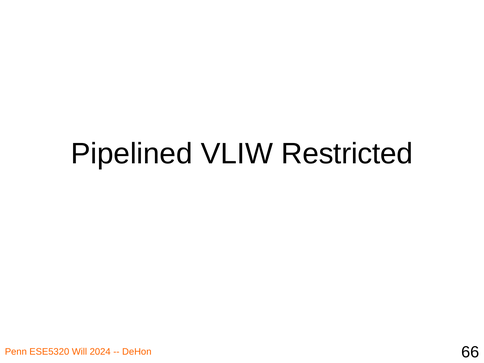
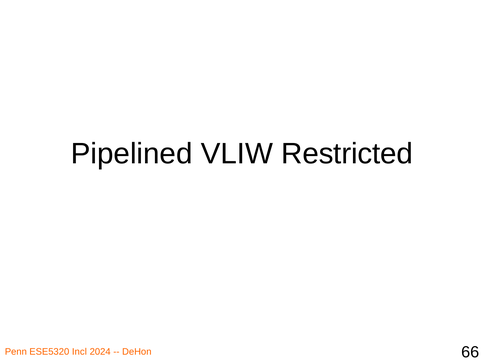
Will: Will -> Incl (79, 352)
